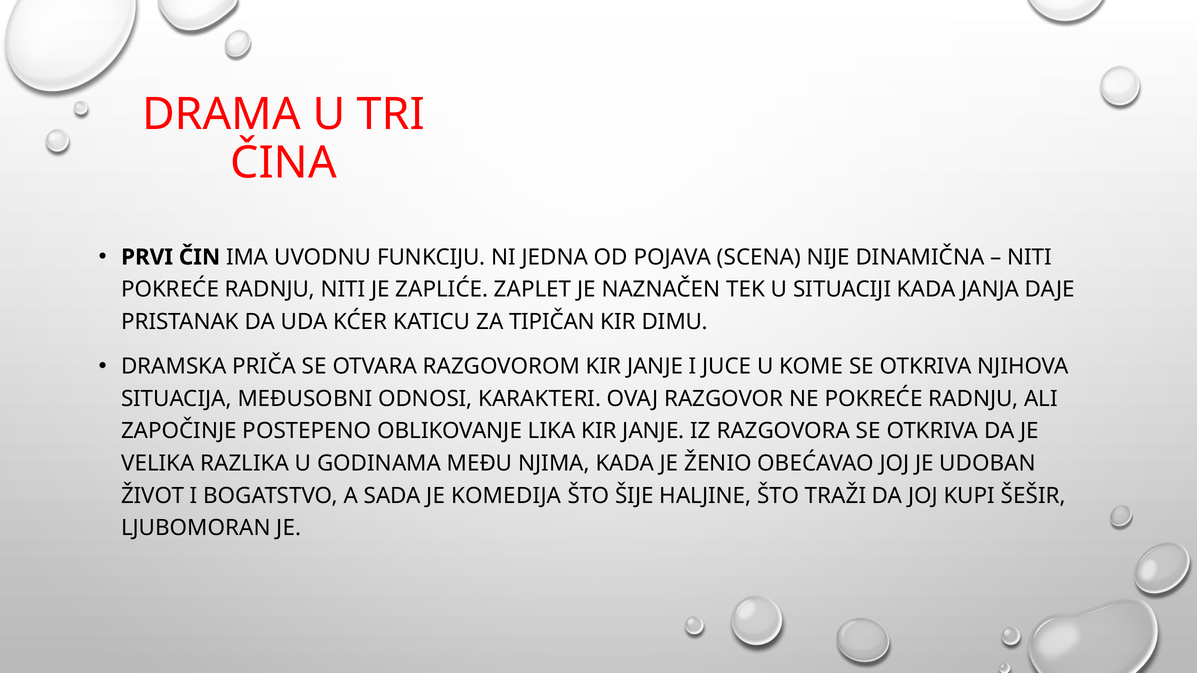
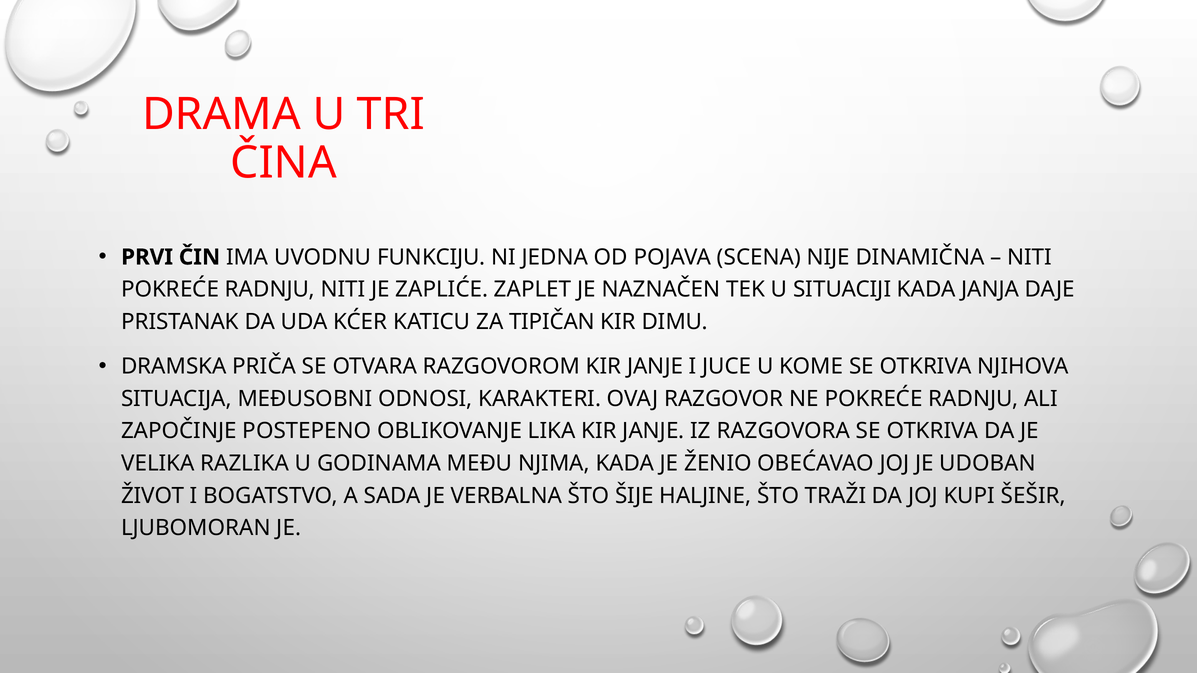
KOMEDIJA: KOMEDIJA -> VERBALNA (506, 496)
